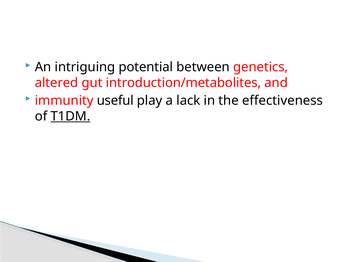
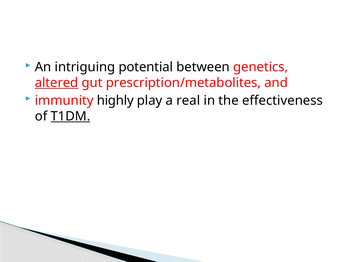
altered underline: none -> present (57, 83)
introduction/metabolites: introduction/metabolites -> prescription/metabolites (183, 83)
useful: useful -> highly (115, 100)
lack: lack -> real (188, 100)
